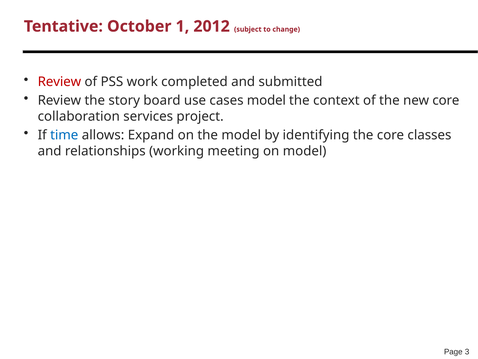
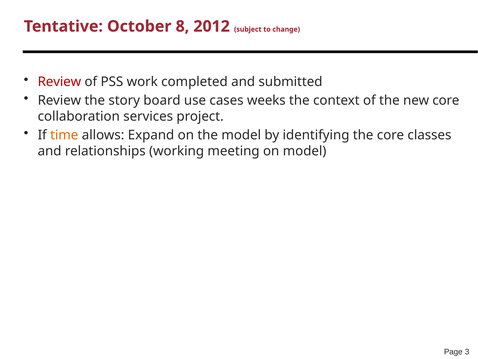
1: 1 -> 8 (182, 26)
cases model: model -> weeks (266, 100)
time colour: blue -> orange (64, 135)
